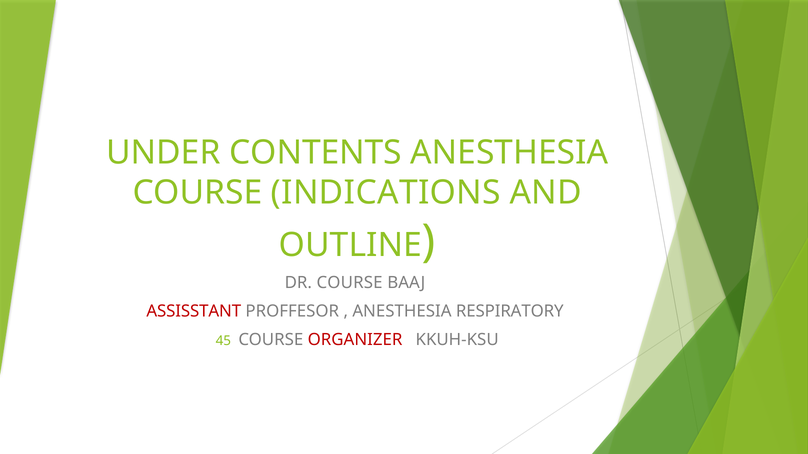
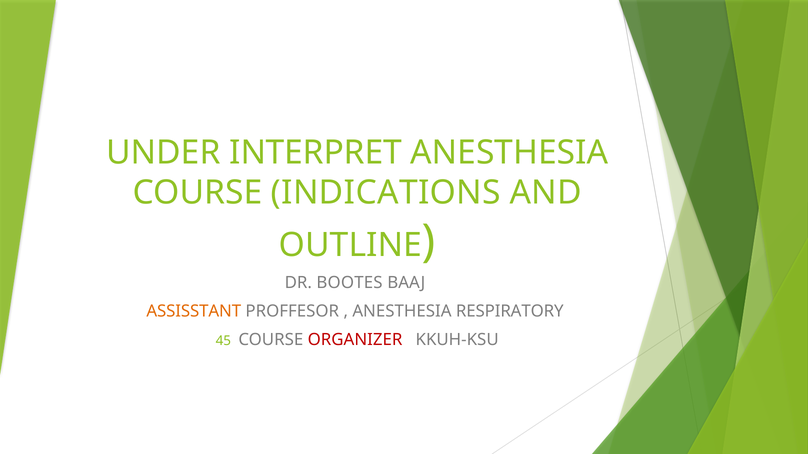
CONTENTS: CONTENTS -> INTERPRET (316, 153)
DR COURSE: COURSE -> BOOTES (350, 283)
ASSISSTANT colour: red -> orange (194, 311)
